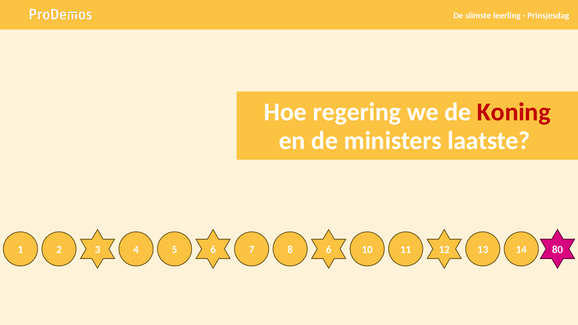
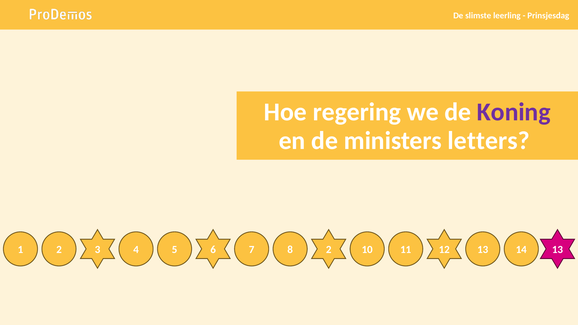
Koning colour: red -> purple (514, 112)
laatste: laatste -> letters (489, 141)
8 6: 6 -> 2 (329, 250)
14 80: 80 -> 13 (557, 250)
